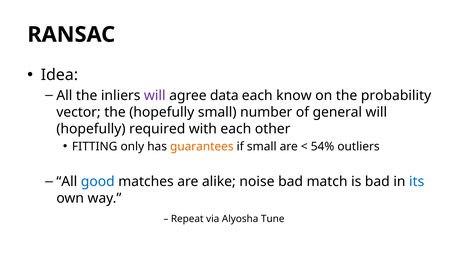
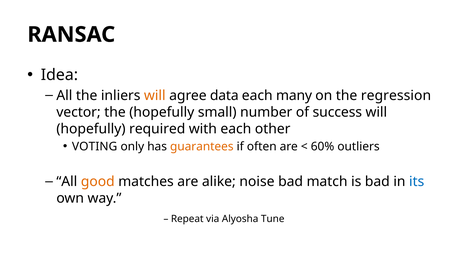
will colour: purple -> orange (155, 95)
know: know -> many (294, 95)
probability: probability -> regression (396, 95)
general: general -> success (337, 112)
FITTING: FITTING -> VOTING (95, 146)
if small: small -> often (262, 146)
54%: 54% -> 60% (323, 146)
good colour: blue -> orange (98, 181)
